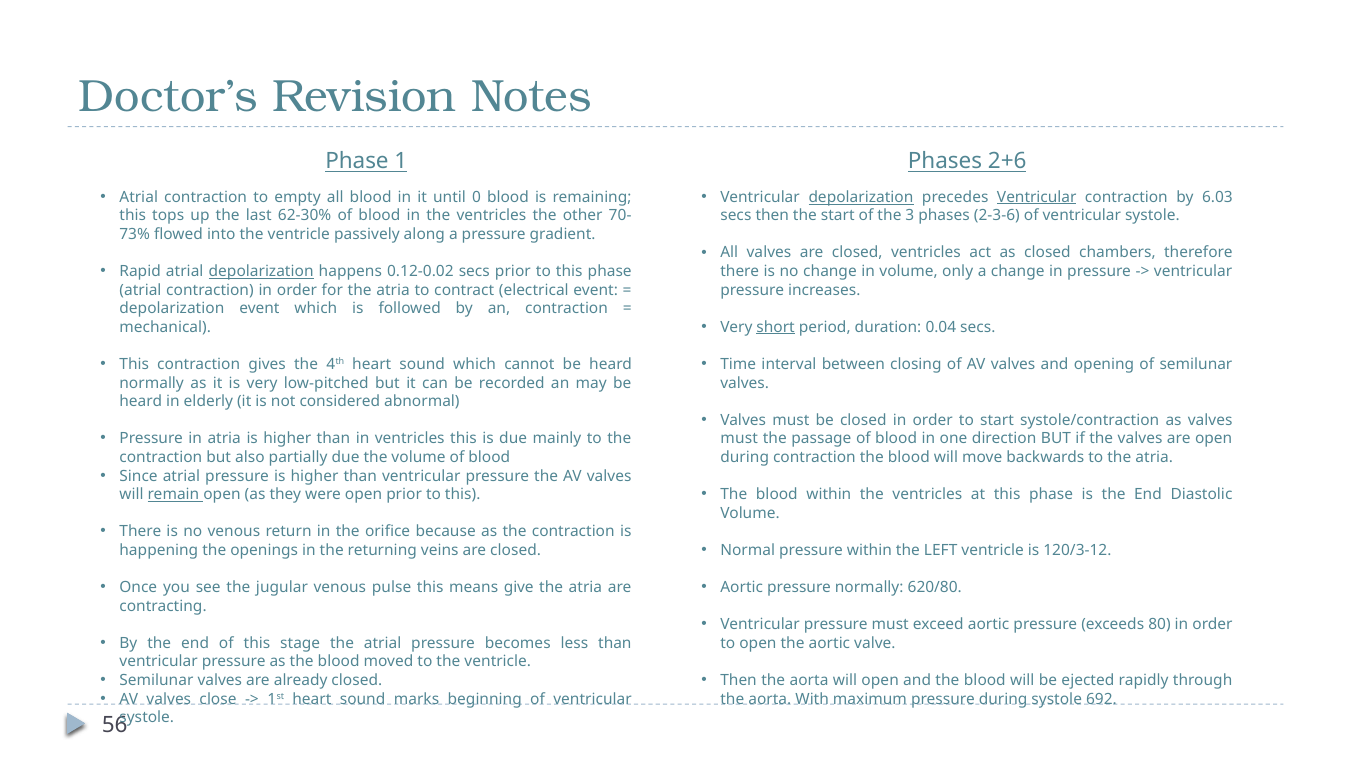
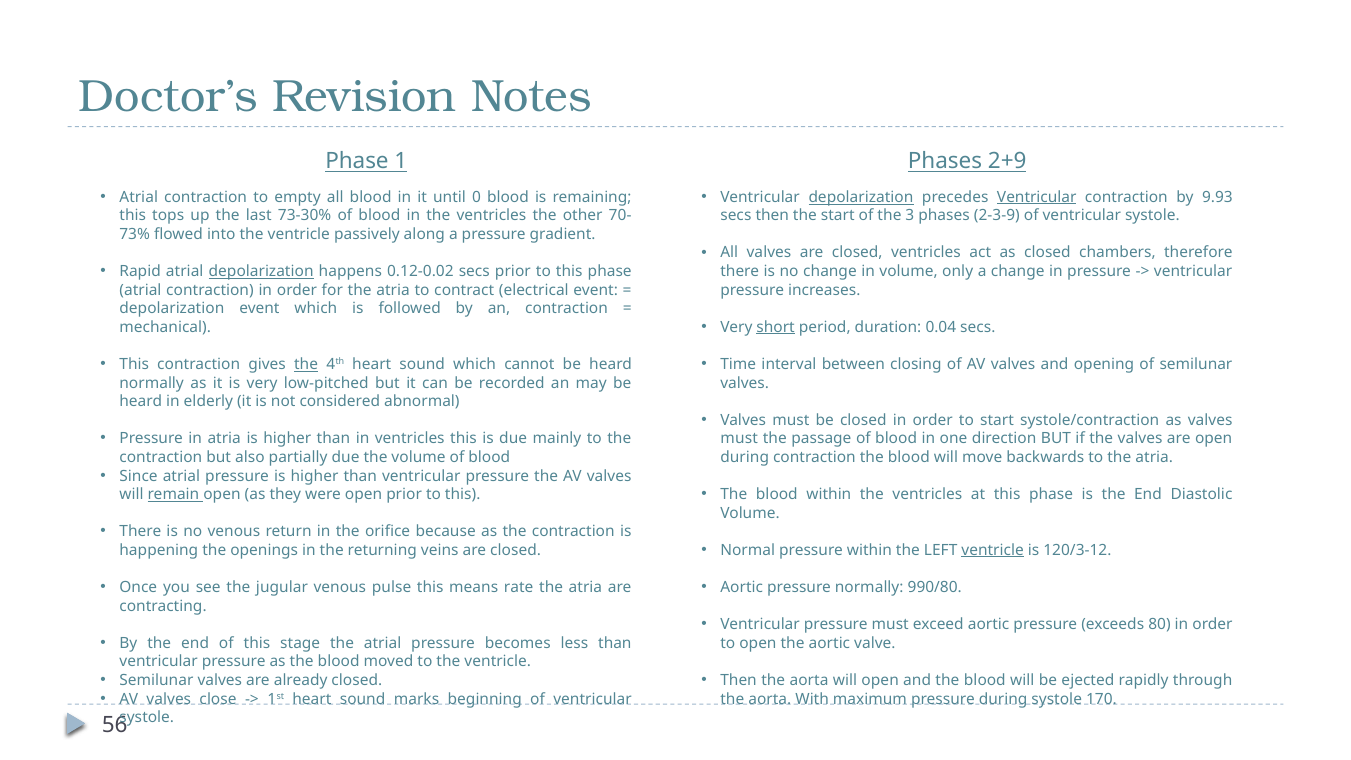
2+6: 2+6 -> 2+9 (1007, 161)
6.03: 6.03 -> 9.93 (1217, 197)
62-30%: 62-30% -> 73-30% (305, 216)
2-3-6: 2-3-6 -> 2-3-9 (997, 216)
the underline: none -> present (306, 364)
ventricle underline: none -> present (993, 550)
620/80: 620/80 -> 990/80 (935, 588)
give: give -> rate (519, 588)
692: 692 -> 170 (1101, 699)
